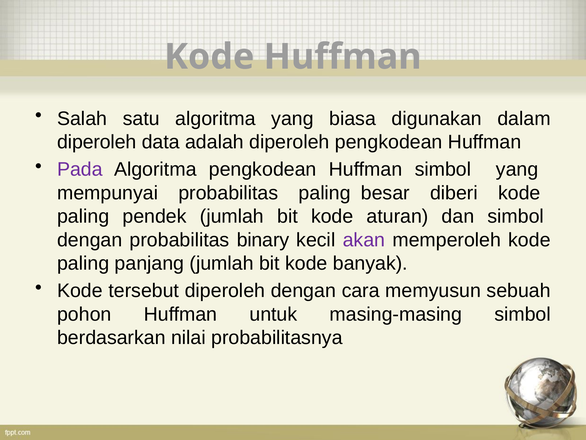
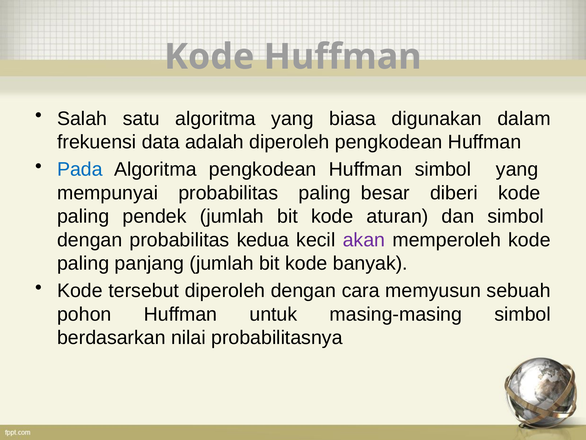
diperoleh: diperoleh -> frekuensi (97, 142)
Pada colour: purple -> blue (80, 169)
binary: binary -> kedua (263, 240)
